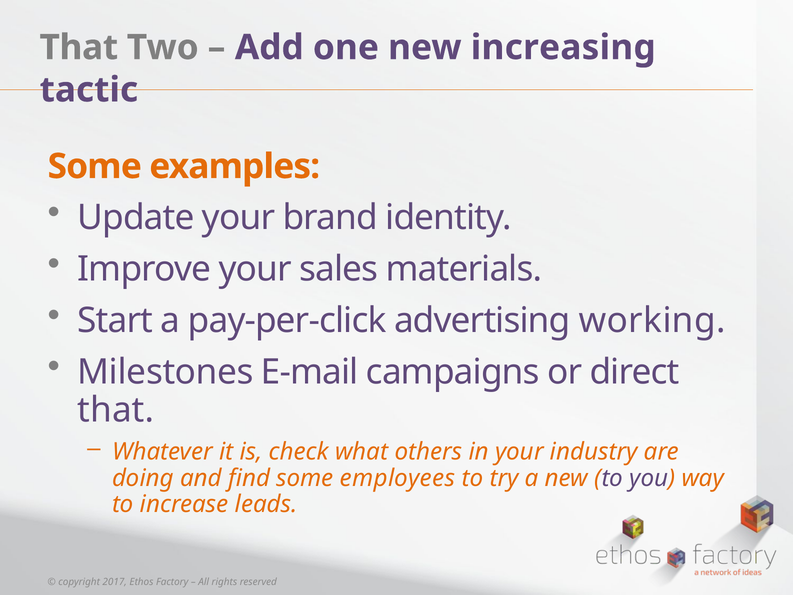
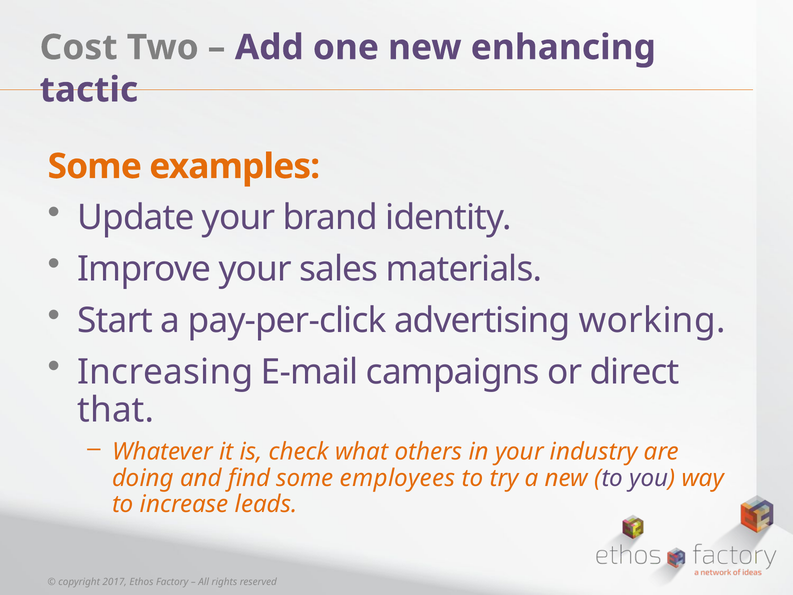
That: That -> Cost (79, 47)
increasing: increasing -> enhancing (563, 47)
Milestones: Milestones -> Increasing (165, 372)
